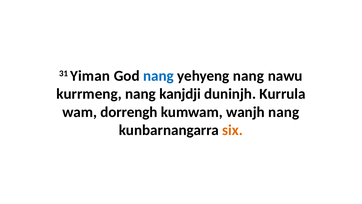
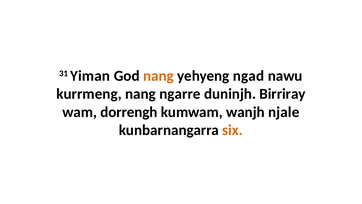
nang colour: blue -> orange (158, 76)
yehyeng nang: nang -> ngad (249, 76)
kanjdji: kanjdji -> ngarre (180, 94)
Kurrula: Kurrula -> Birriray (282, 94)
wanjh nang: nang -> njale (284, 112)
